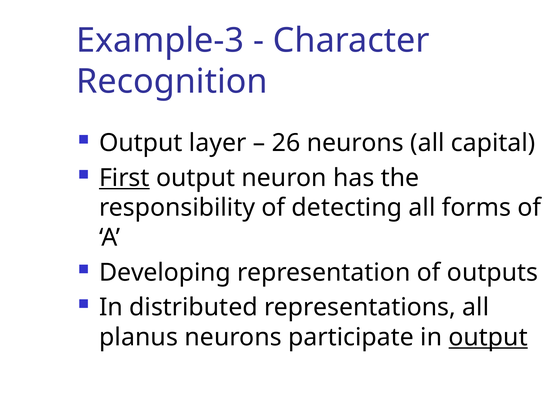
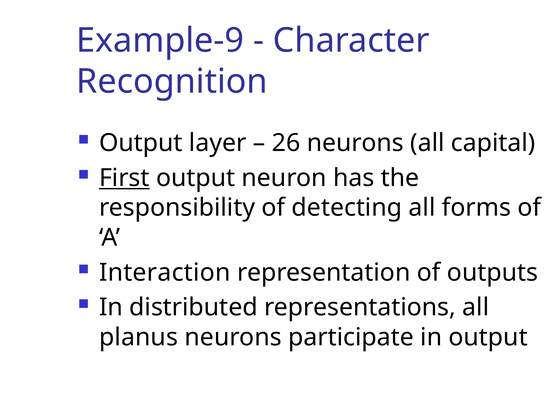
Example-3: Example-3 -> Example-9 (160, 41)
Developing: Developing -> Interaction (165, 273)
output underline: present -> none (488, 337)
